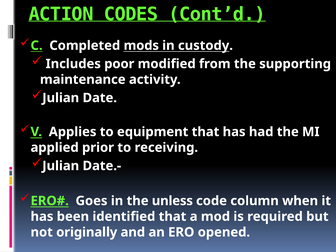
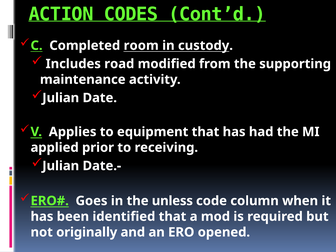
mods: mods -> room (141, 46)
poor: poor -> road (119, 64)
